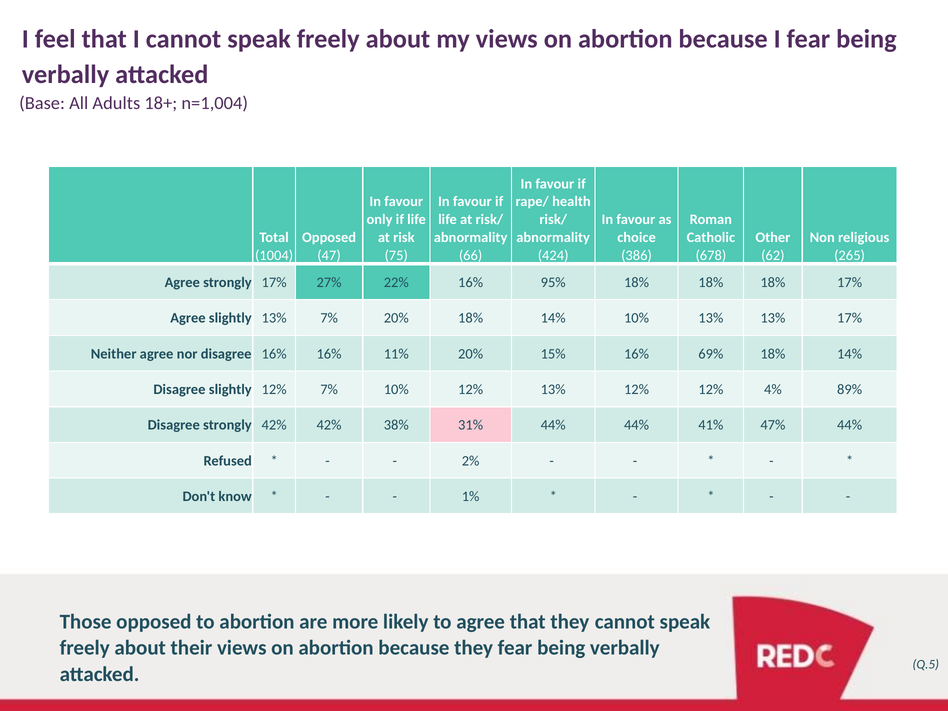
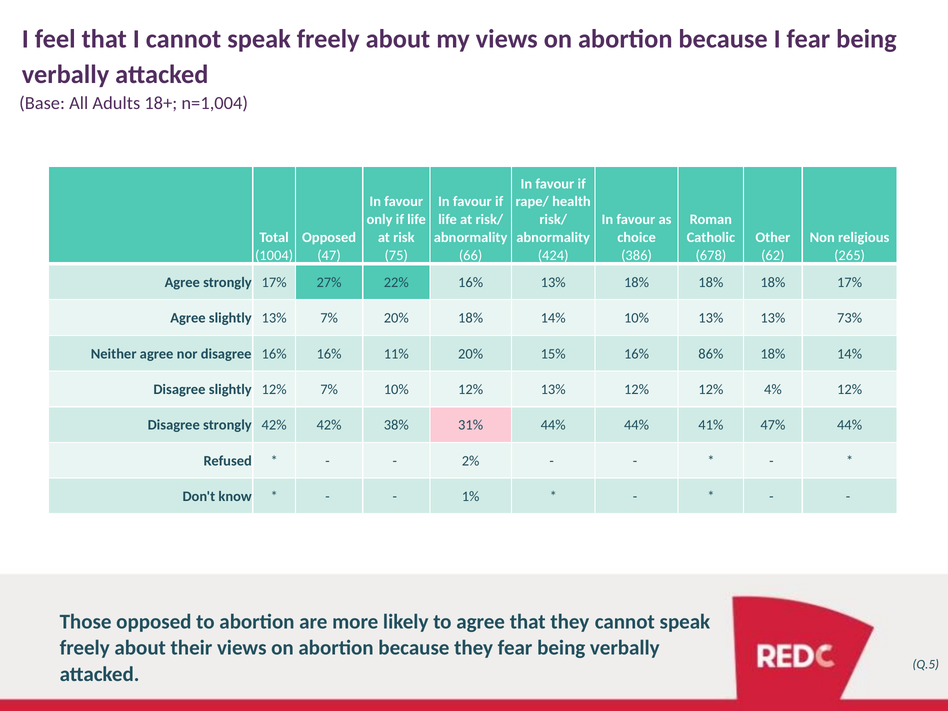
16% 95%: 95% -> 13% (553, 282)
13% 17%: 17% -> 73% (850, 318)
69%: 69% -> 86% (711, 354)
4% 89%: 89% -> 12% (850, 390)
